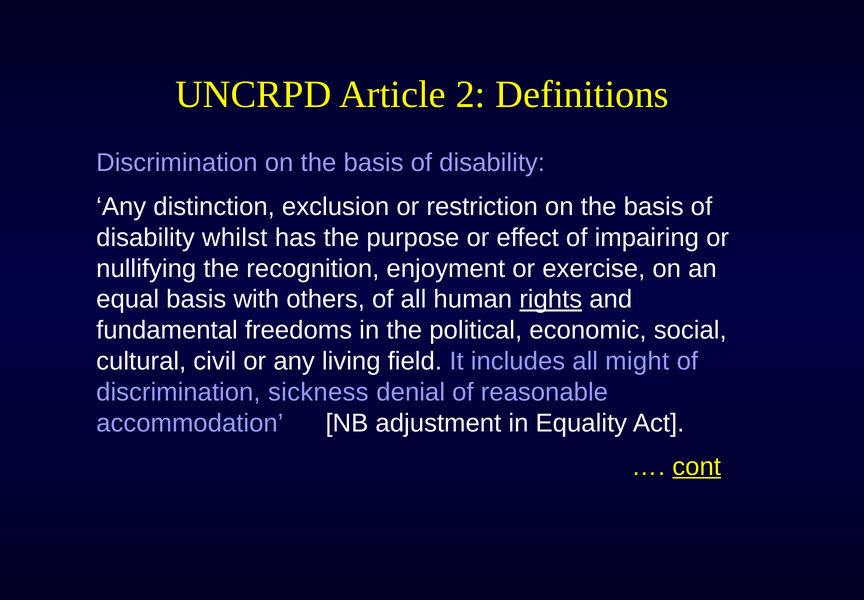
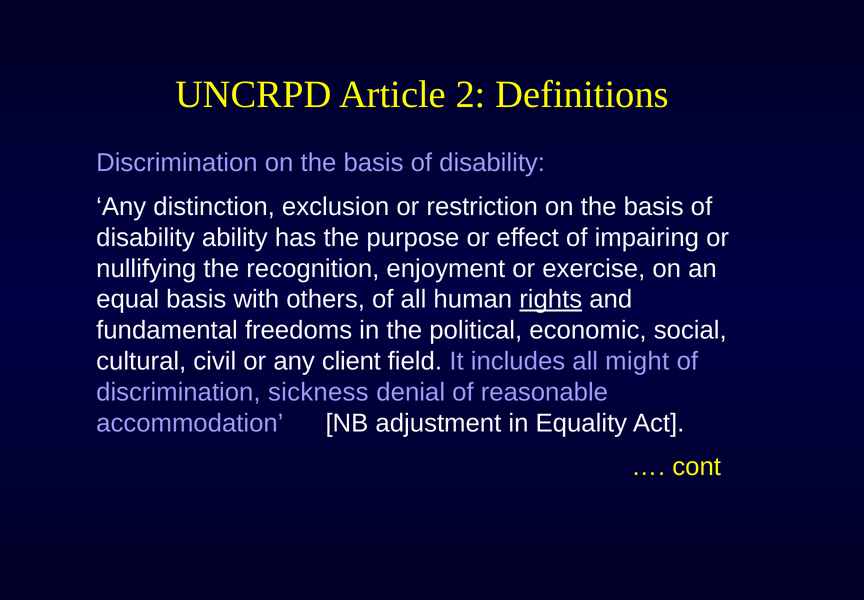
whilst: whilst -> ability (235, 237)
living: living -> client (351, 361)
cont underline: present -> none (697, 466)
